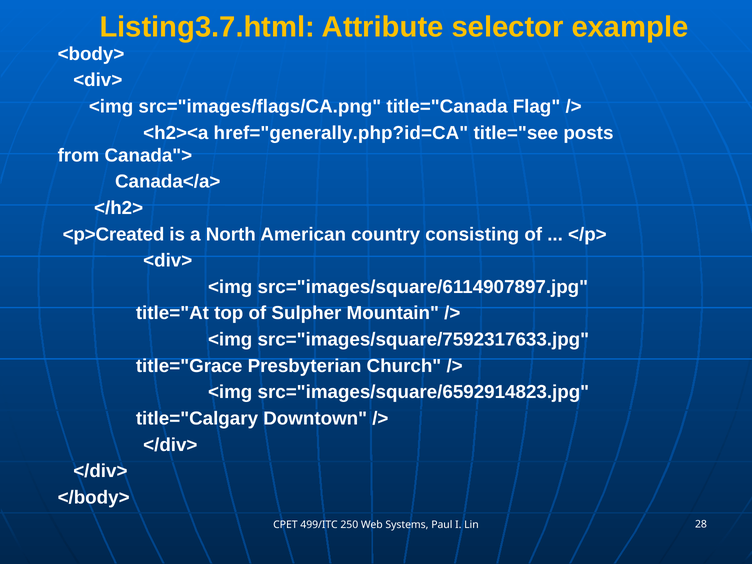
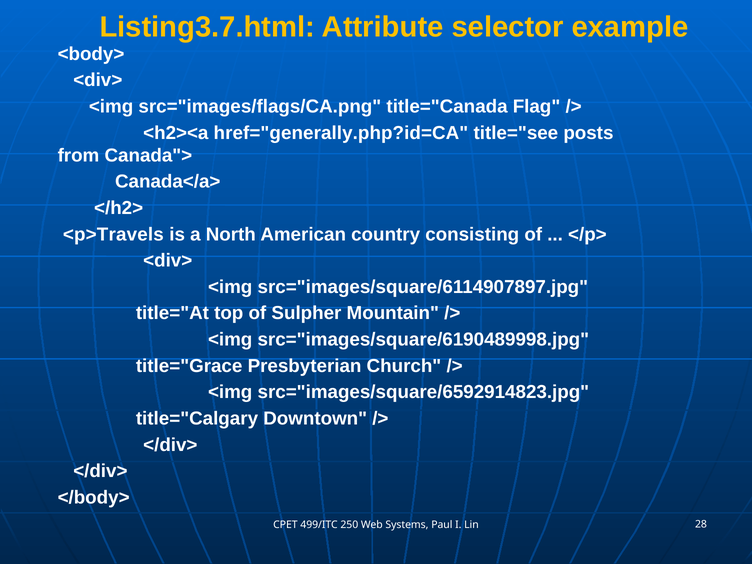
<p>Created: <p>Created -> <p>Travels (113, 234)
src="images/square/7592317633.jpg: src="images/square/7592317633.jpg -> src="images/square/6190489998.jpg (423, 340)
